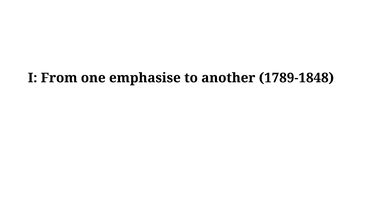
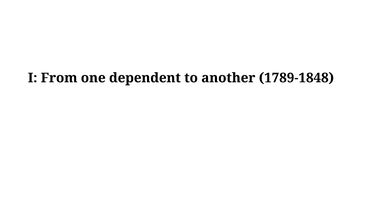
emphasise: emphasise -> dependent (145, 78)
